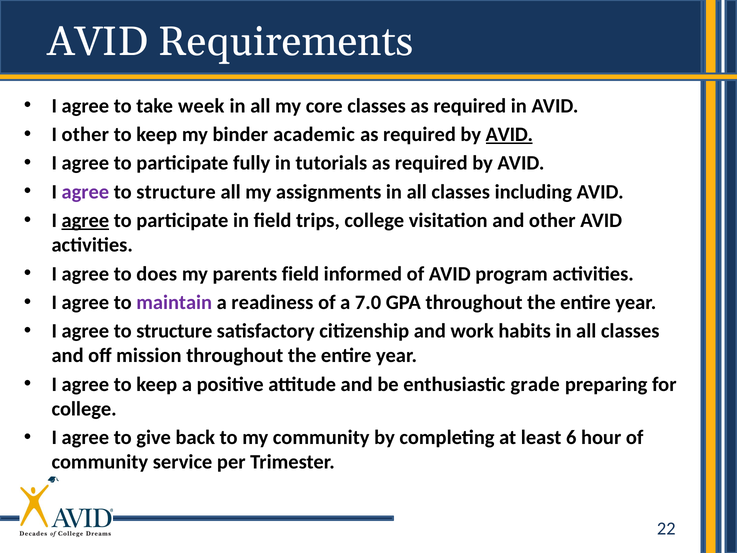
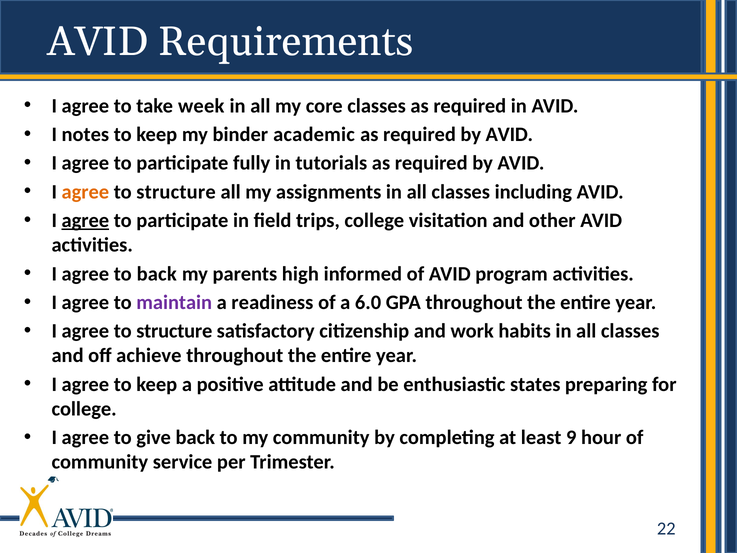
I other: other -> notes (85, 134)
AVID underline: present -> none (509, 134)
agree colour: purple -> orange (85, 192)
to does: does -> back (157, 274)
parents field: field -> high (300, 274)
7.0: 7.0 -> 6.0 (368, 302)
mission: mission -> achieve (149, 356)
grade: grade -> states (535, 384)
6: 6 -> 9 (571, 437)
